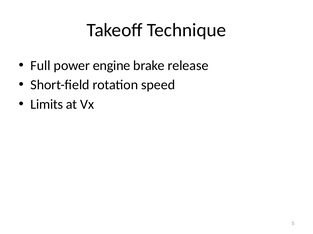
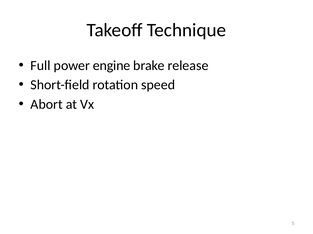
Limits: Limits -> Abort (47, 105)
